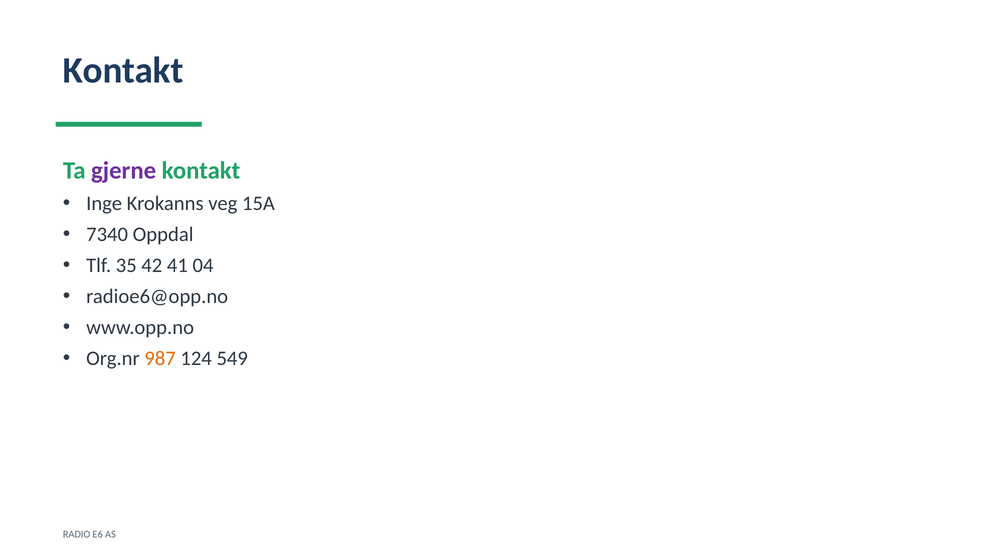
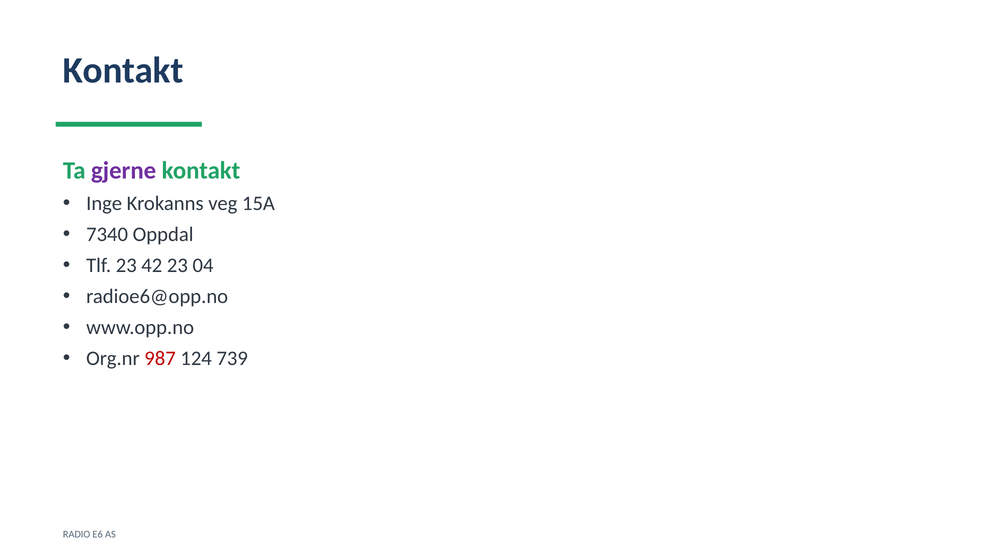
Tlf 35: 35 -> 23 (126, 265)
42 41: 41 -> 23 (177, 265)
987 colour: orange -> red (160, 358)
549: 549 -> 739 (232, 358)
